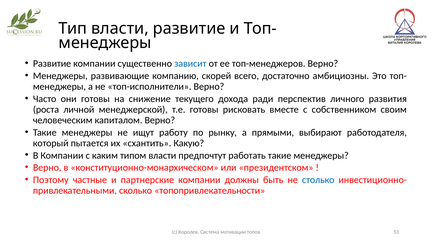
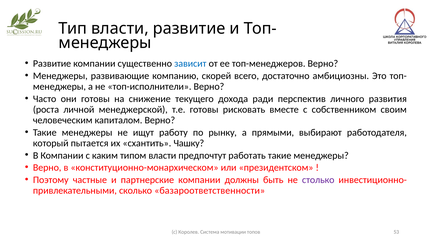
Какую: Какую -> Чашку (189, 143)
столько colour: blue -> purple (318, 180)
топопривлекательности: топопривлекательности -> базароответственности (210, 191)
